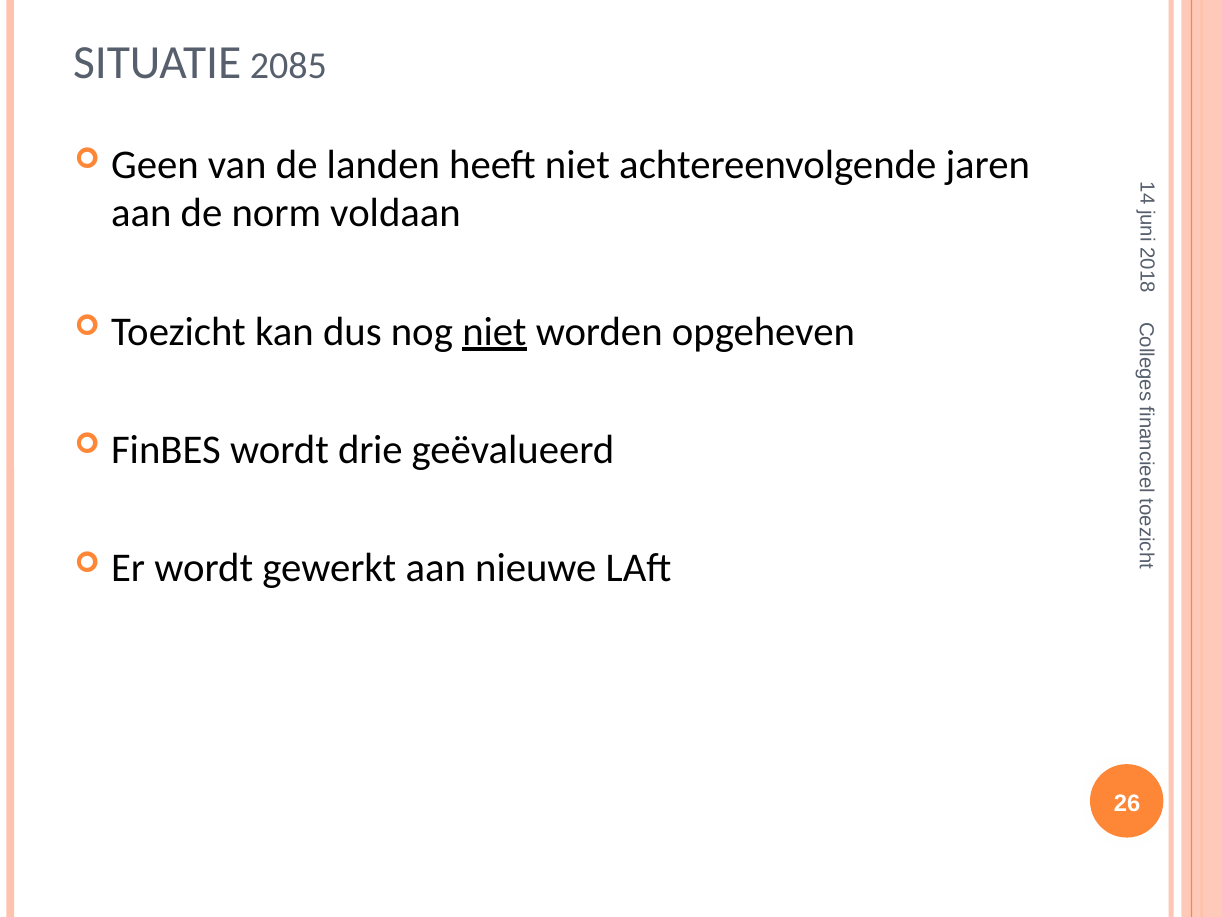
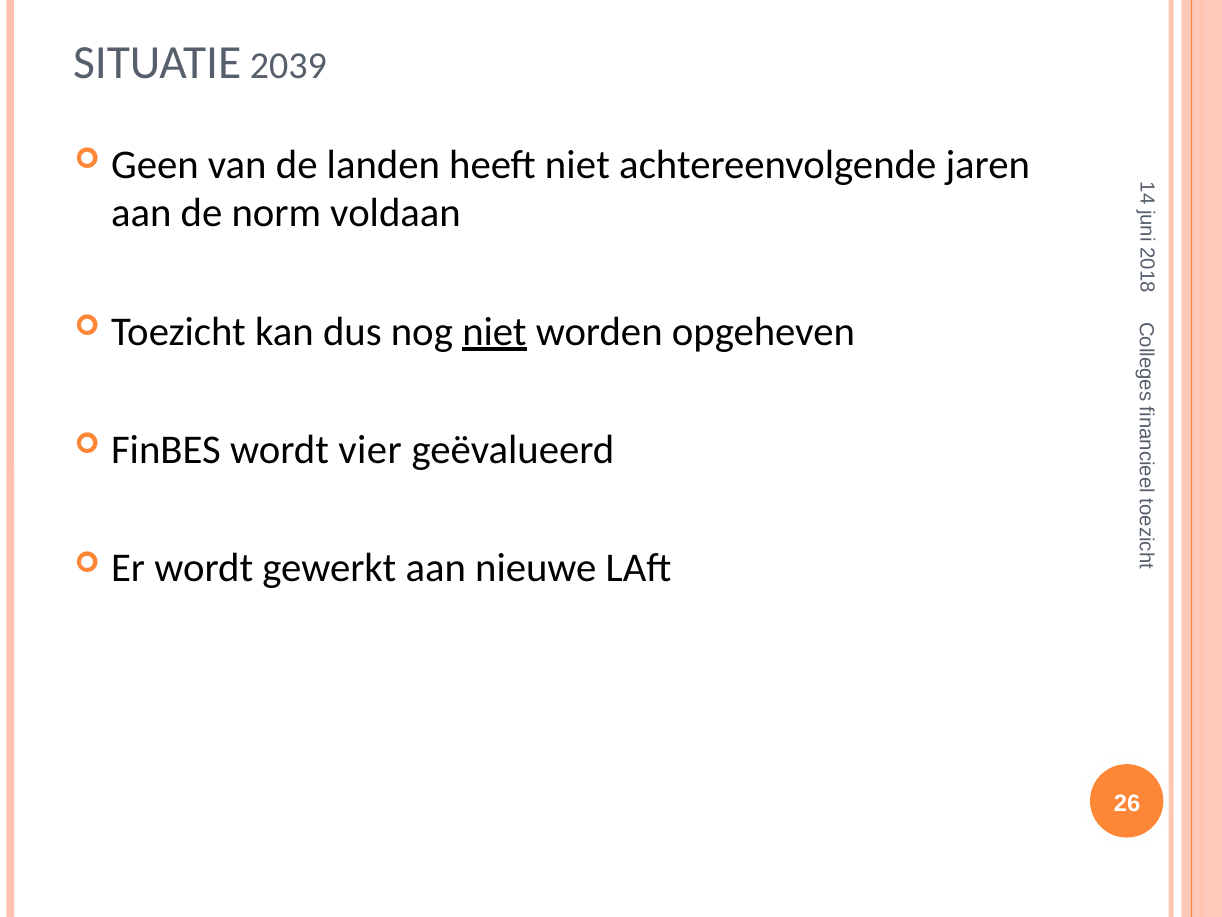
2085: 2085 -> 2039 (288, 66)
drie: drie -> vier (370, 450)
